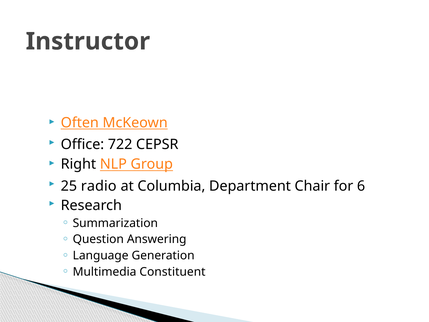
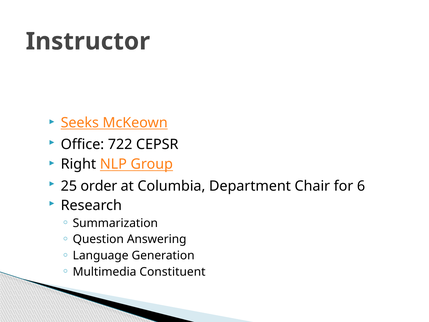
Often: Often -> Seeks (80, 123)
radio: radio -> order (99, 186)
